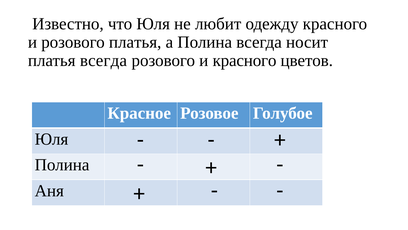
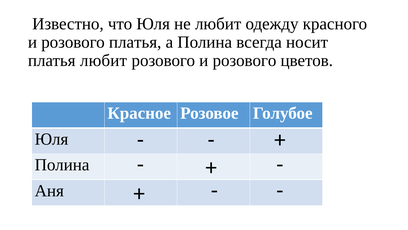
платья всегда: всегда -> любит (103, 60)
розового и красного: красного -> розового (244, 60)
